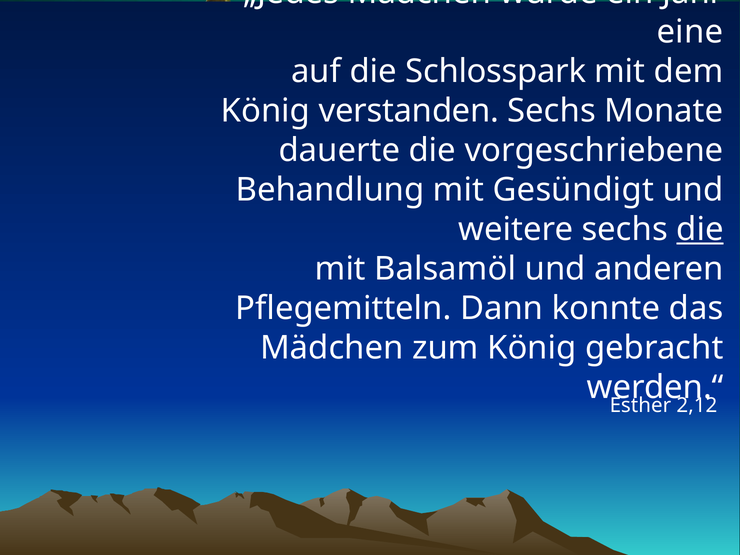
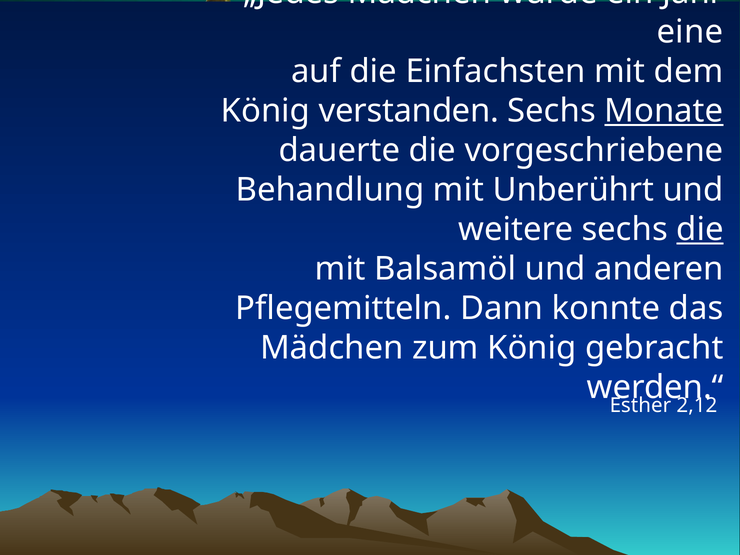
Schlosspark: Schlosspark -> Einfachsten (496, 72)
Monate underline: none -> present (664, 111)
Gesündigt: Gesündigt -> Unberührt (573, 190)
